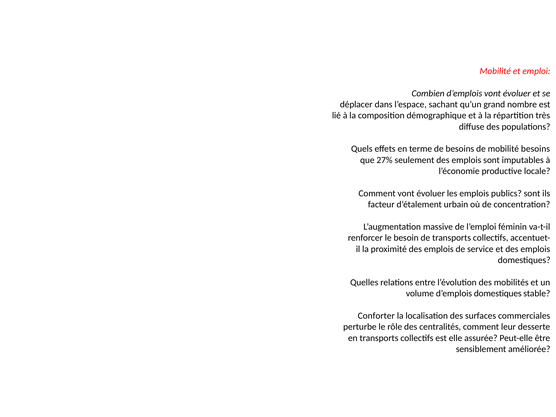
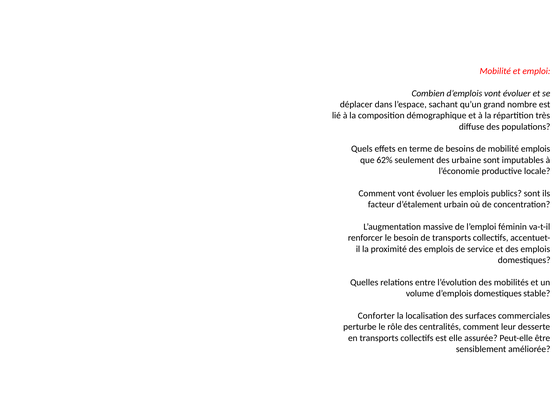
mobilité besoins: besoins -> emplois (536, 149)
27%: 27% -> 62% (385, 160)
seulement des emplois: emplois -> urbaine (466, 160)
